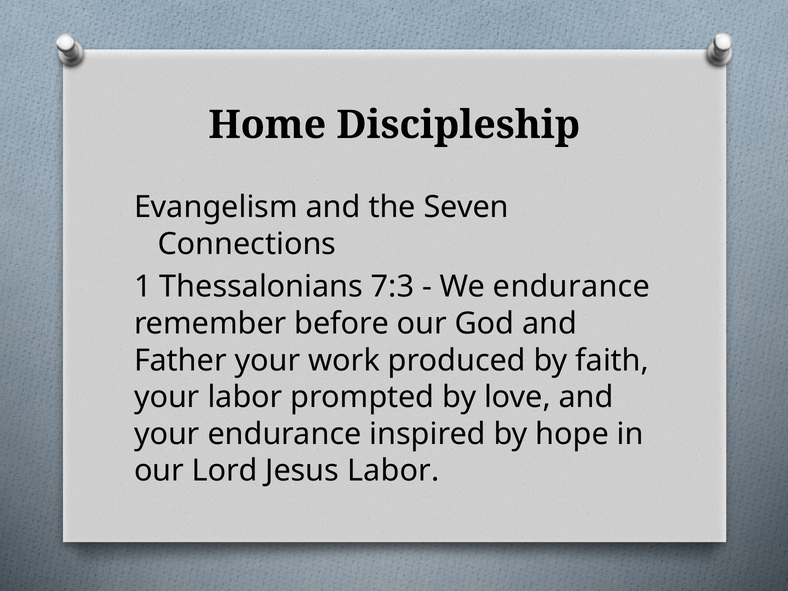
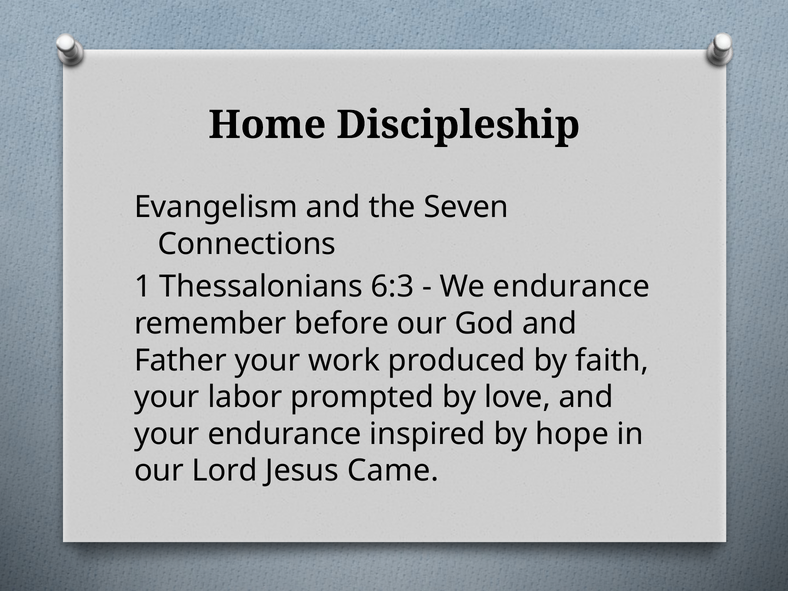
7:3: 7:3 -> 6:3 (393, 287)
Jesus Labor: Labor -> Came (393, 471)
